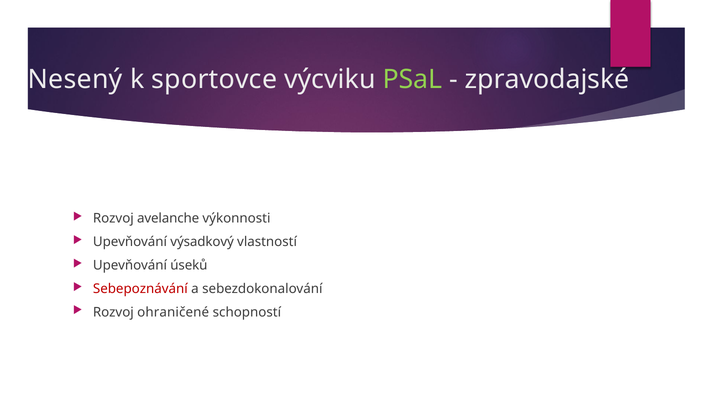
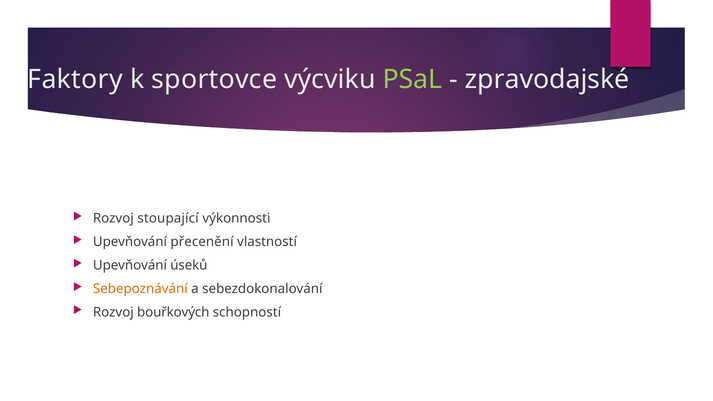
Nesený: Nesený -> Faktory (75, 79)
avelanche: avelanche -> stoupající (168, 219)
výsadkový: výsadkový -> přecenění (202, 242)
Sebepoznávání colour: red -> orange (140, 289)
ohraničené: ohraničené -> bouřkových (173, 312)
